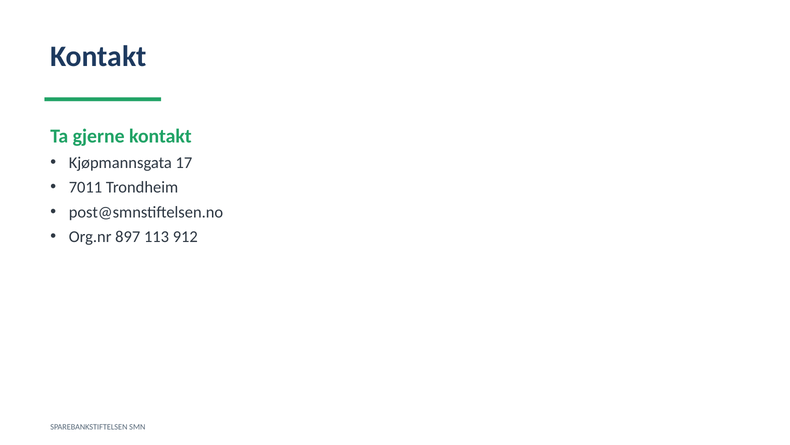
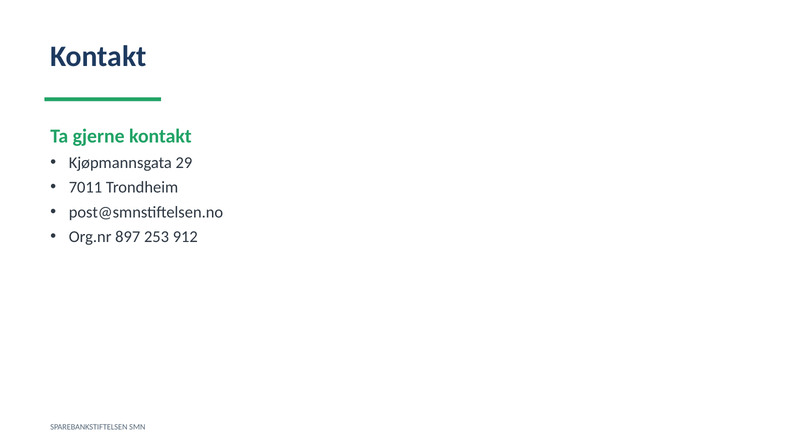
17: 17 -> 29 (184, 162)
113: 113 -> 253 (157, 237)
